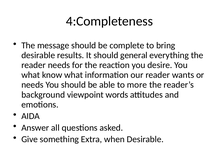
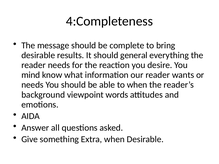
what: what -> mind (31, 75)
to more: more -> when (137, 85)
